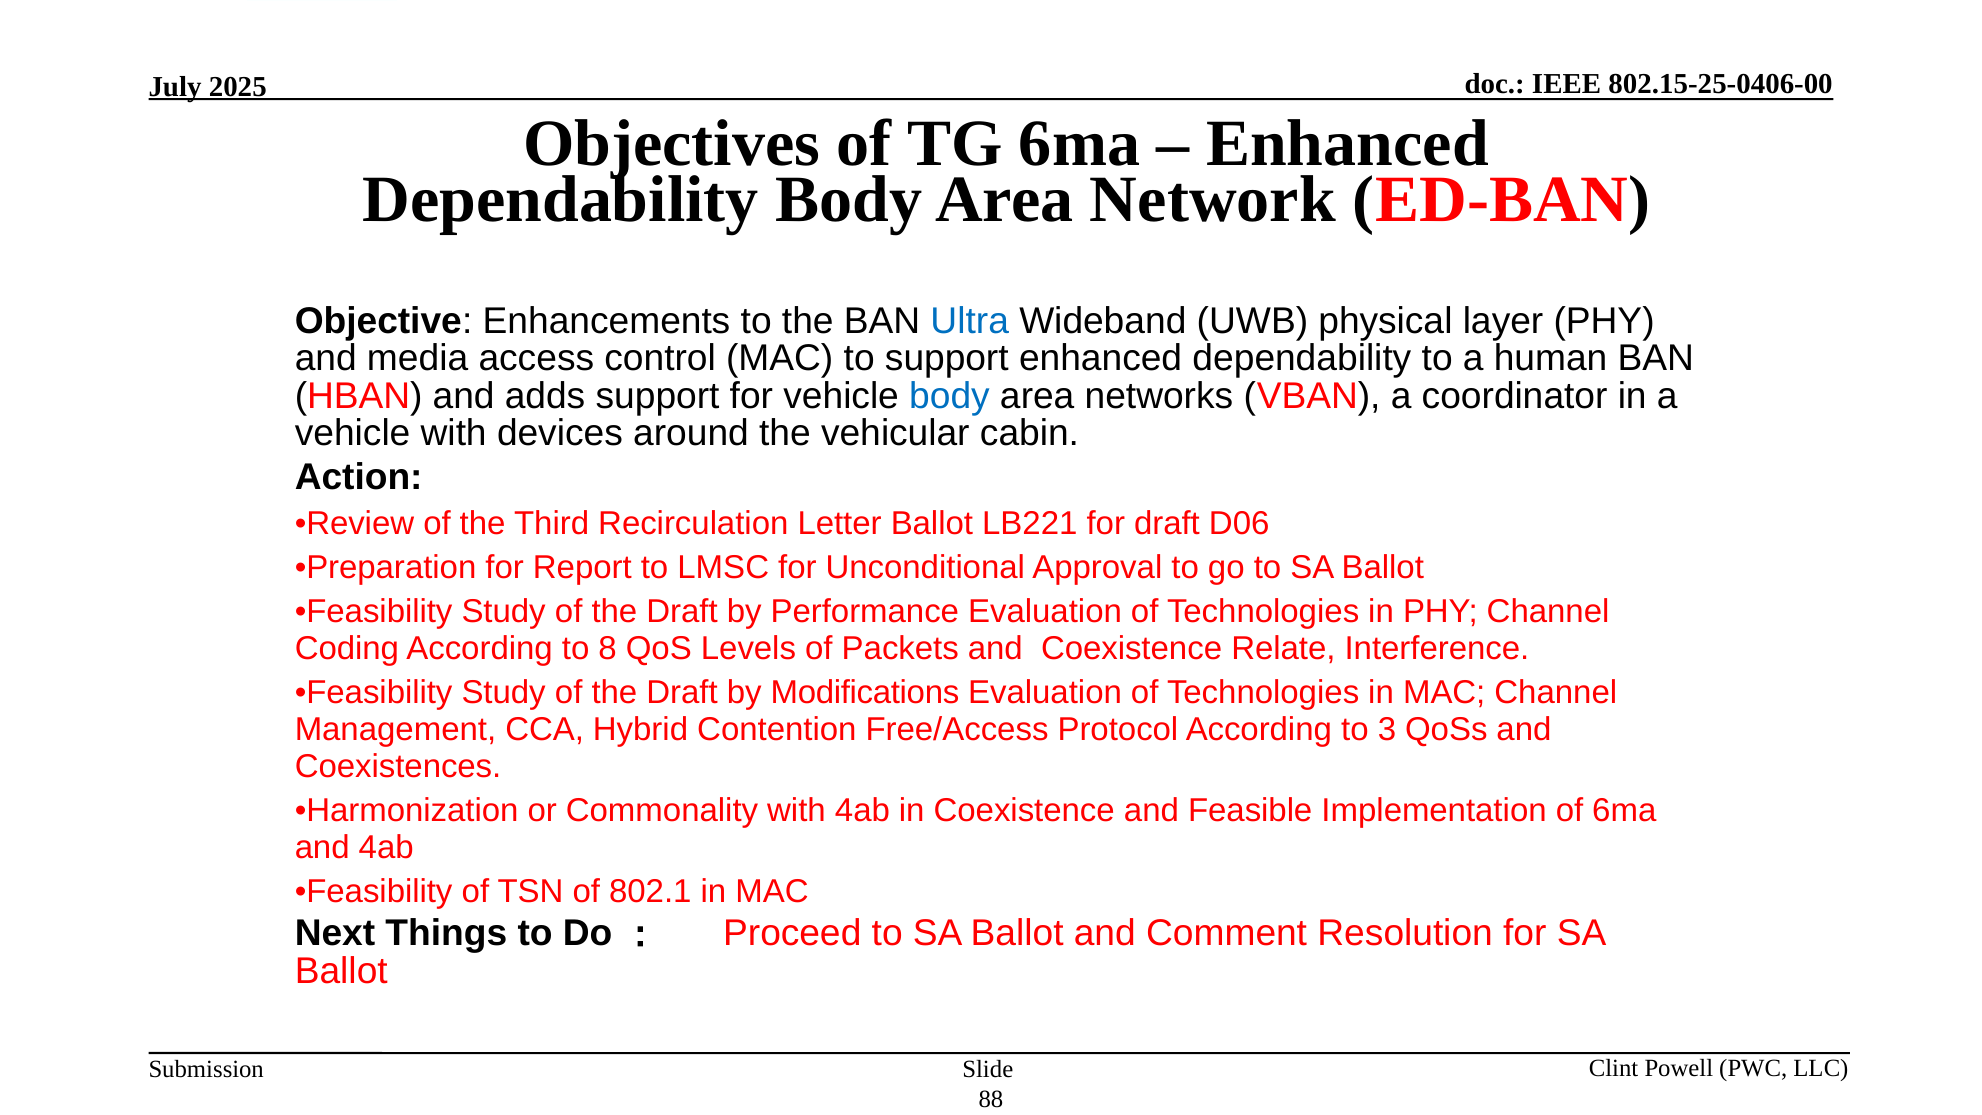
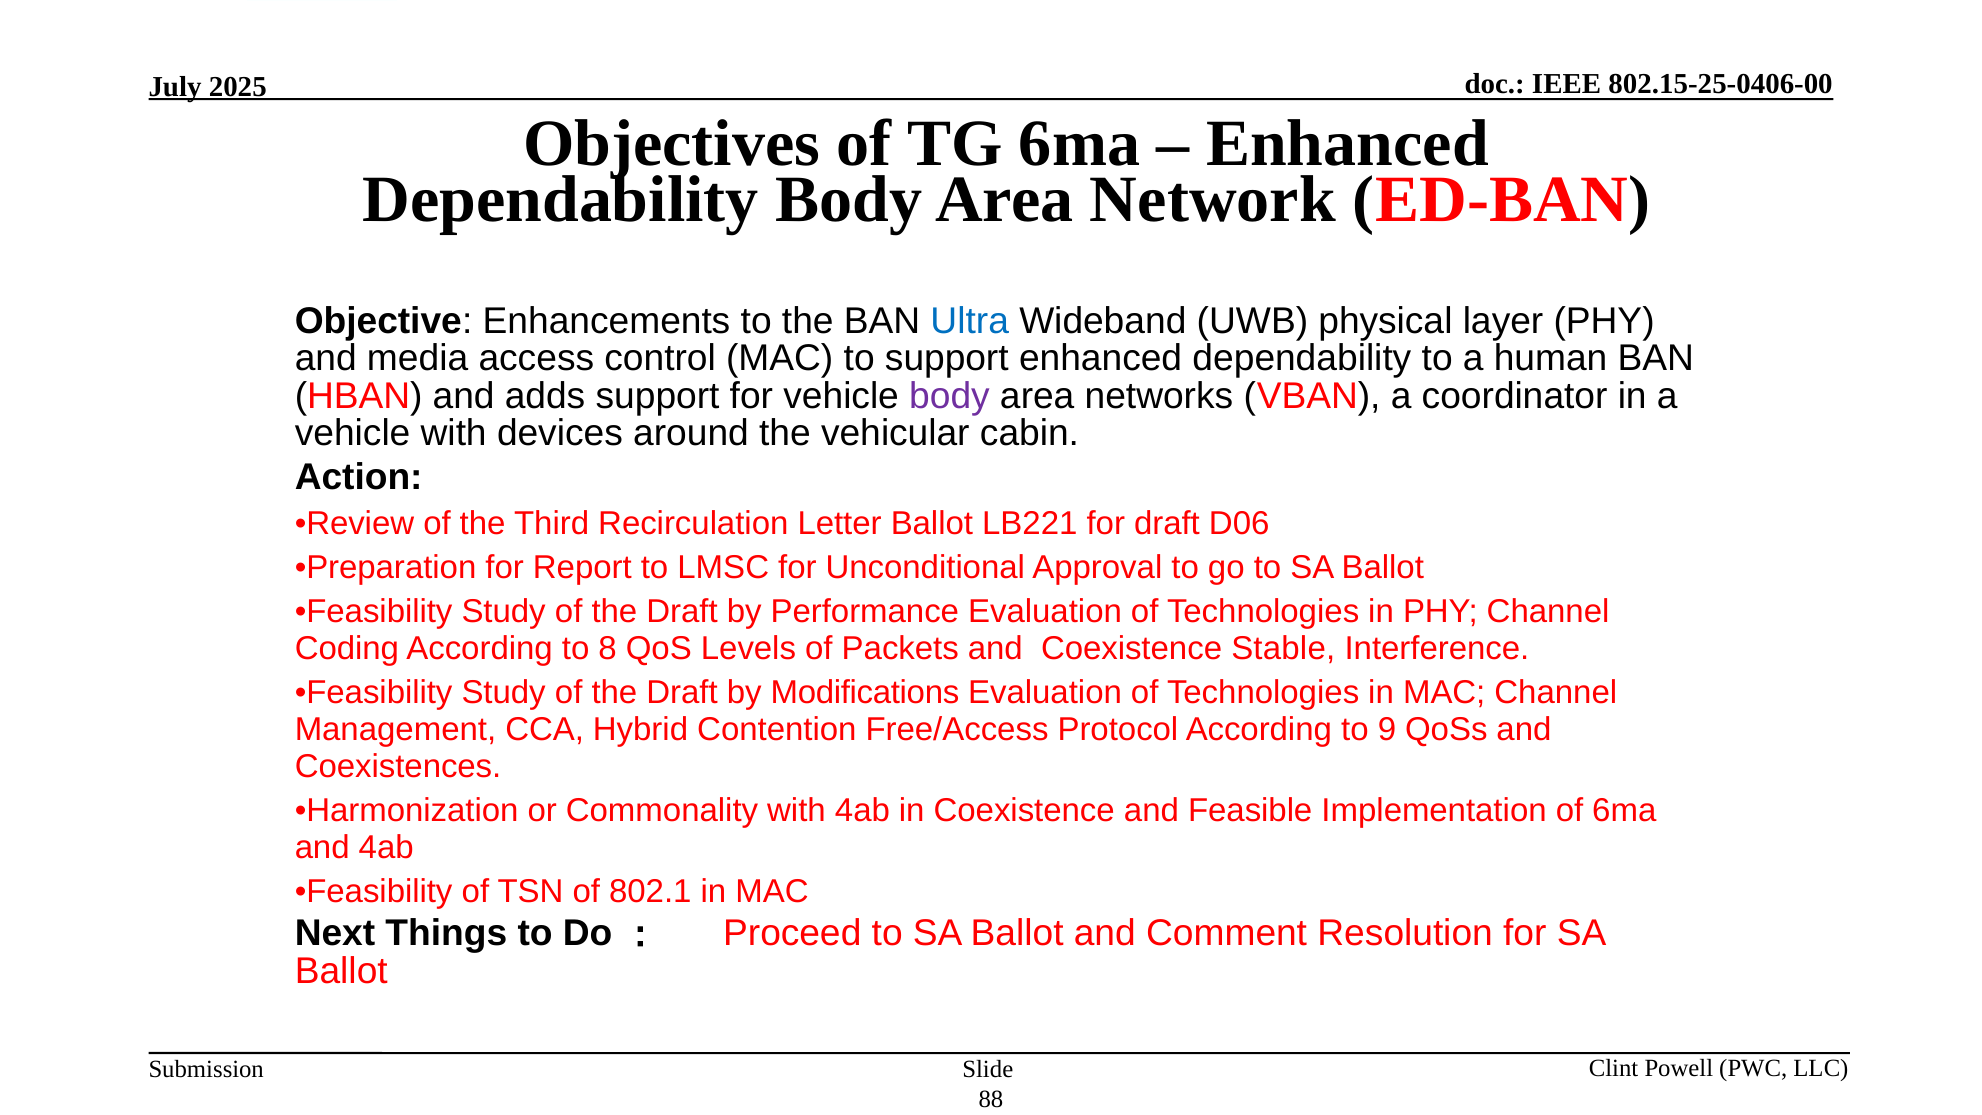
body colour: blue -> purple (950, 396)
Relate: Relate -> Stable (1283, 648)
3: 3 -> 9 (1387, 729)
